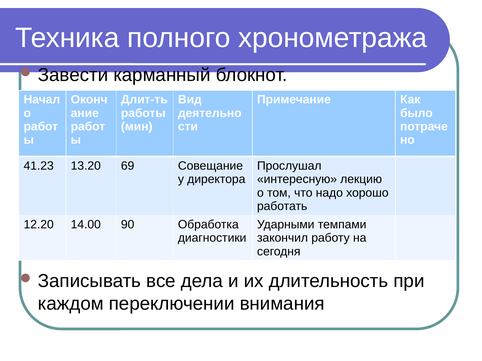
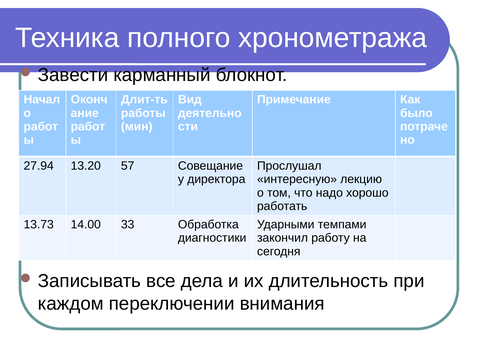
41.23: 41.23 -> 27.94 (39, 166)
69: 69 -> 57 (128, 166)
12.20: 12.20 -> 13.73 (39, 225)
90: 90 -> 33 (128, 225)
